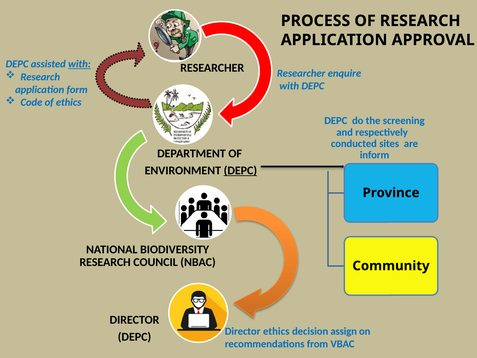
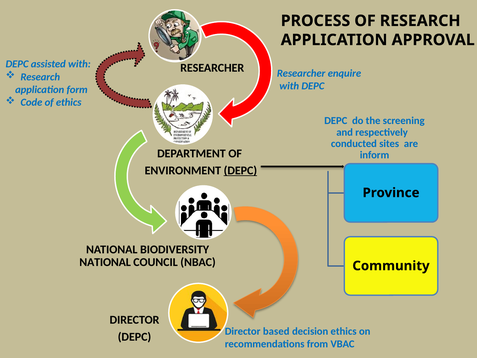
with underline: present -> none (79, 64)
RESEARCH: RESEARCH -> NATIONAL (105, 262)
Director ethics: ethics -> based (276, 331)
decision assign: assign -> ethics (344, 331)
